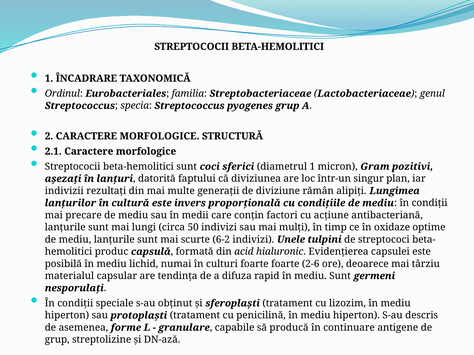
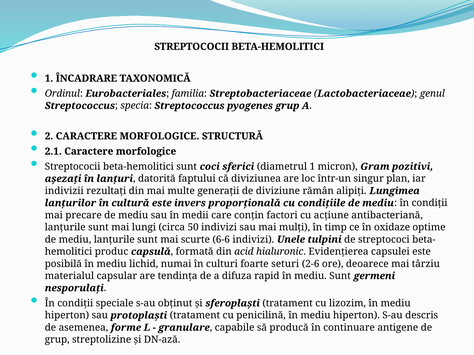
6-2: 6-2 -> 6-6 (221, 240)
foarte foarte: foarte -> seturi (285, 264)
